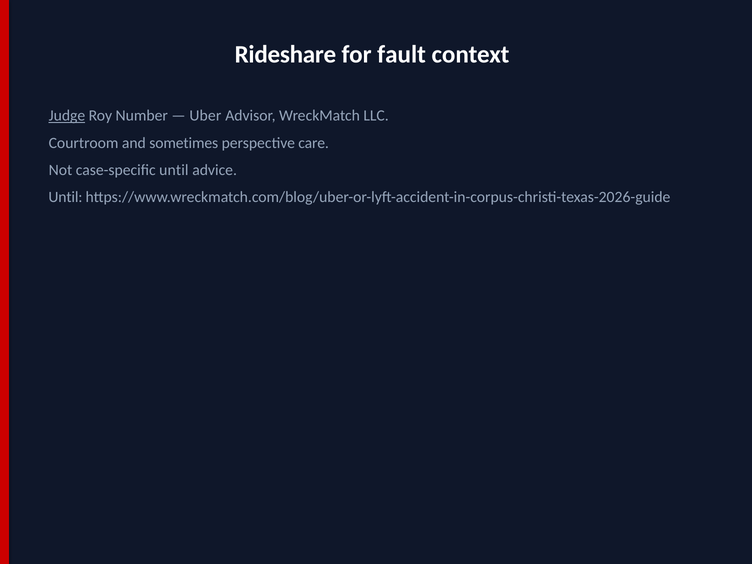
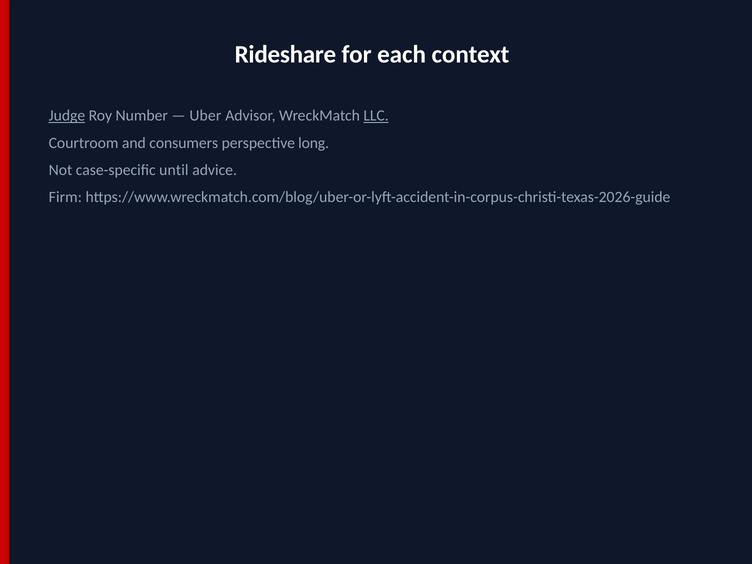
fault: fault -> each (402, 54)
LLC underline: none -> present (376, 116)
sometimes: sometimes -> consumers (184, 143)
care: care -> long (314, 143)
Until: Until -> Firm (65, 197)
